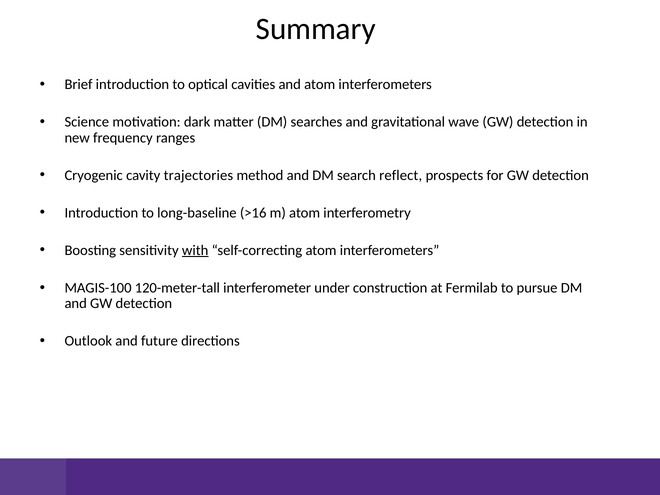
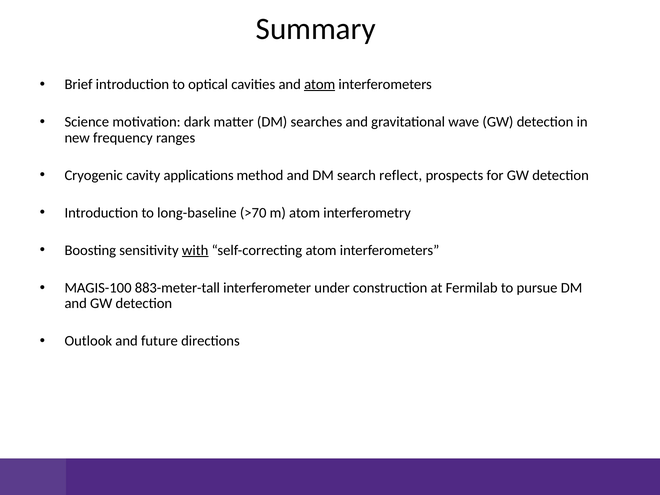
atom underline: none -> present (320, 84)
trajectories: trajectories -> applications (199, 175)
>16: >16 -> >70 (253, 213)
120-meter-tall: 120-meter-tall -> 883-meter-tall (177, 288)
